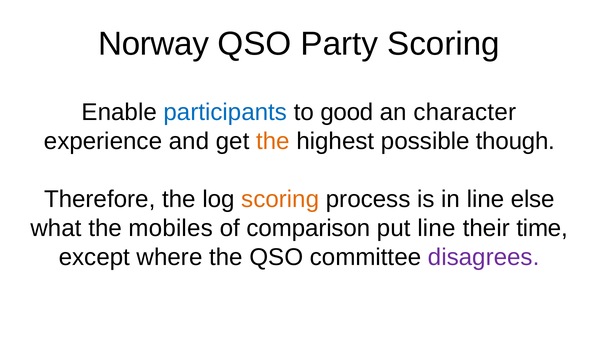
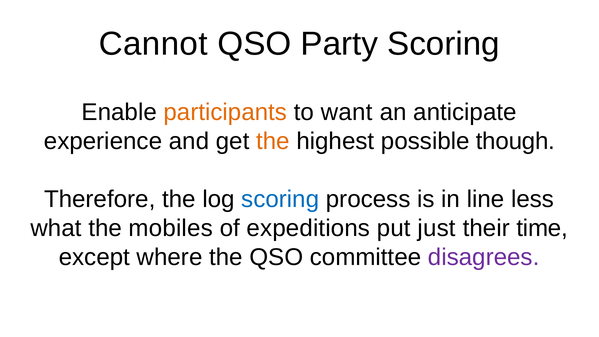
Norway: Norway -> Cannot (153, 44)
participants colour: blue -> orange (225, 112)
good: good -> want (347, 112)
character: character -> anticipate (465, 112)
scoring colour: orange -> blue (280, 199)
else: else -> less (533, 199)
comparison: comparison -> expeditions (308, 228)
put line: line -> just (437, 228)
